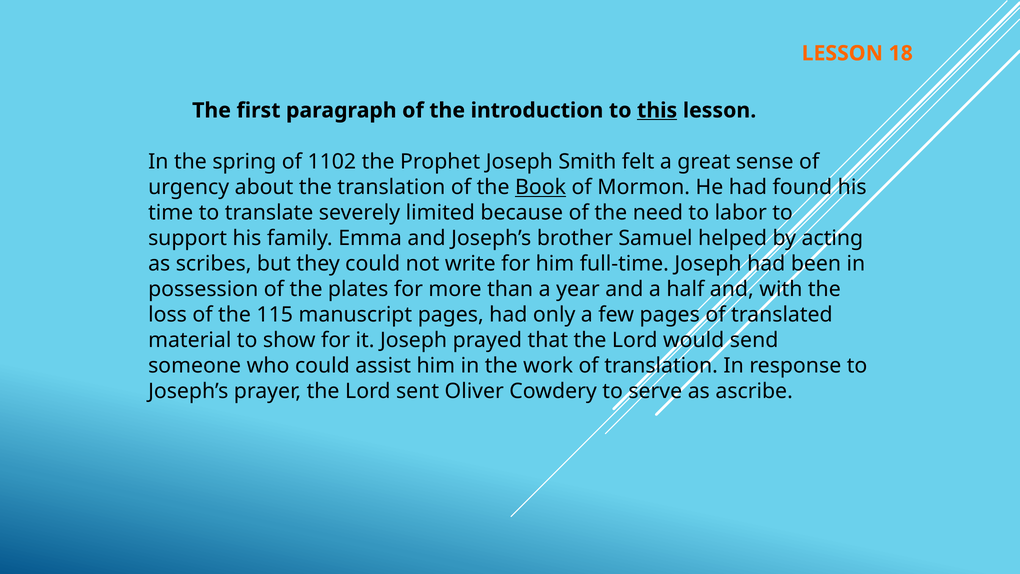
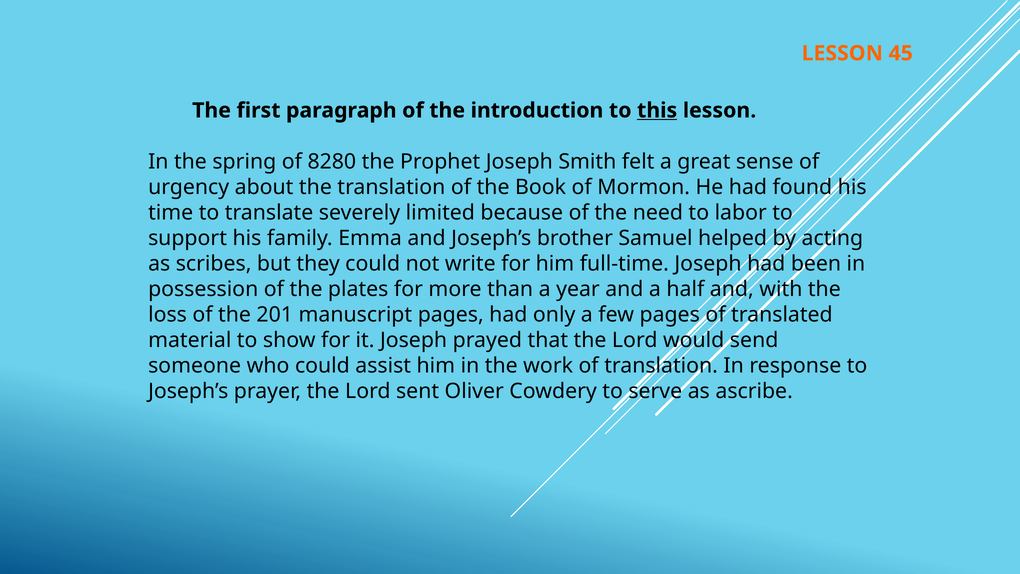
18: 18 -> 45 (901, 53)
1102: 1102 -> 8280 (332, 162)
Book underline: present -> none (541, 187)
115: 115 -> 201 (275, 315)
